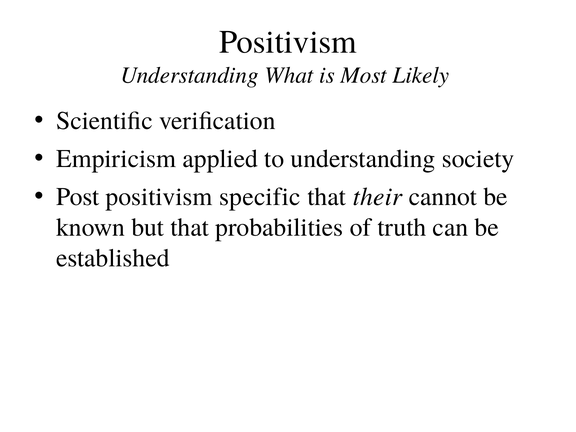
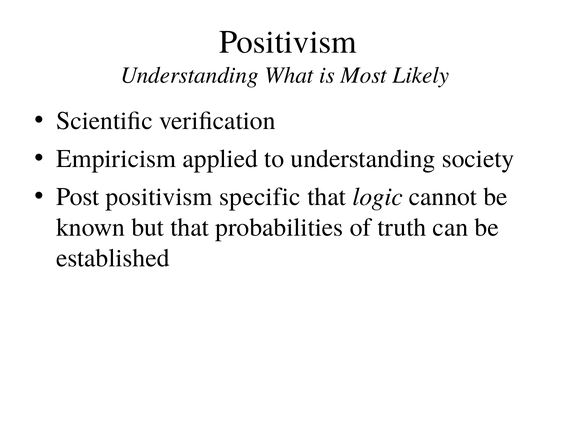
their: their -> logic (378, 197)
